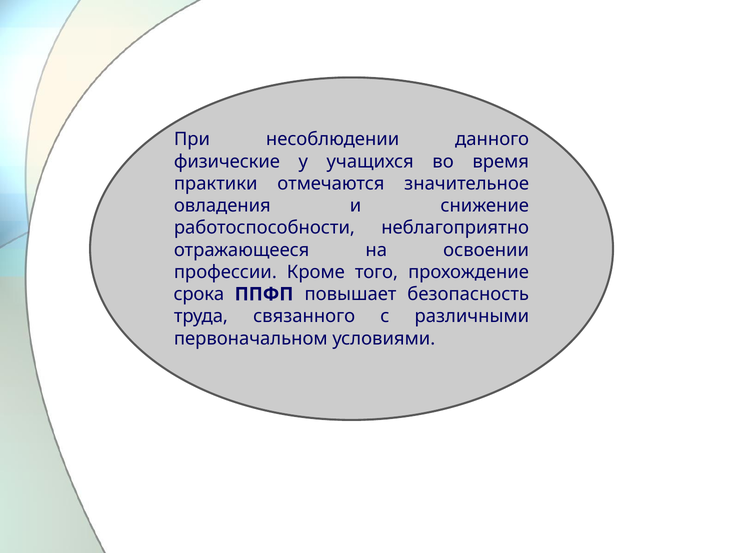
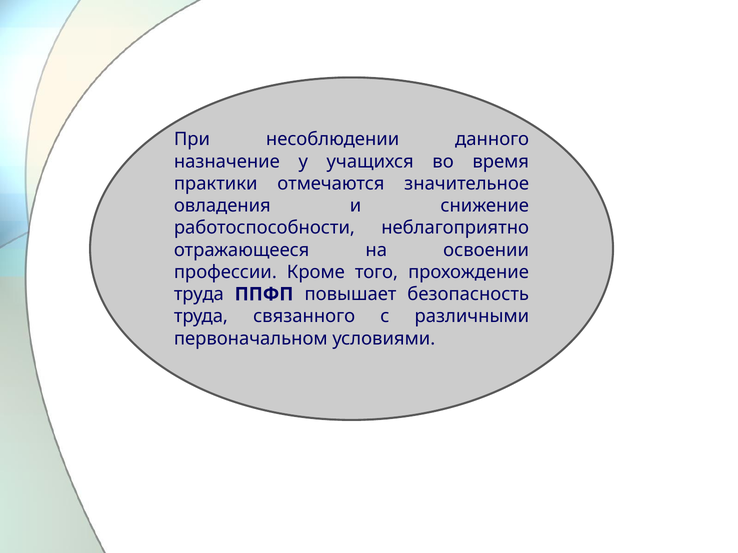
физические: физические -> назначение (227, 162)
срока: срока -> труда (199, 294)
